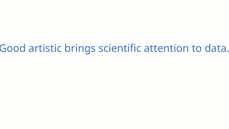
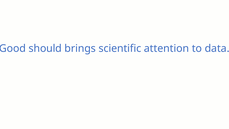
artistic: artistic -> should (45, 48)
